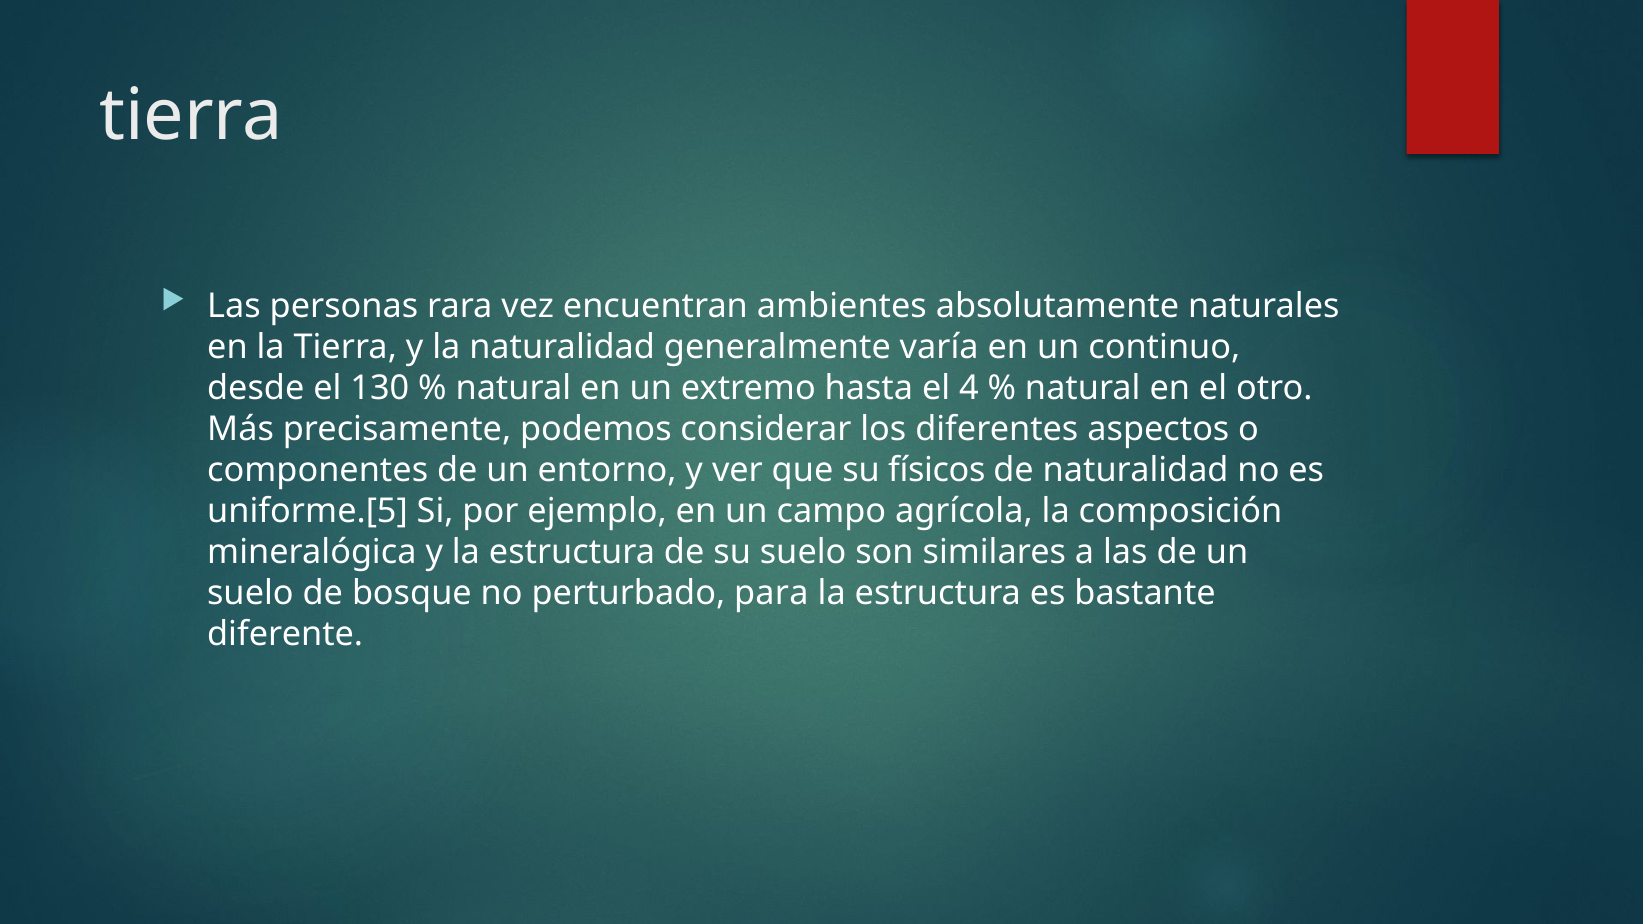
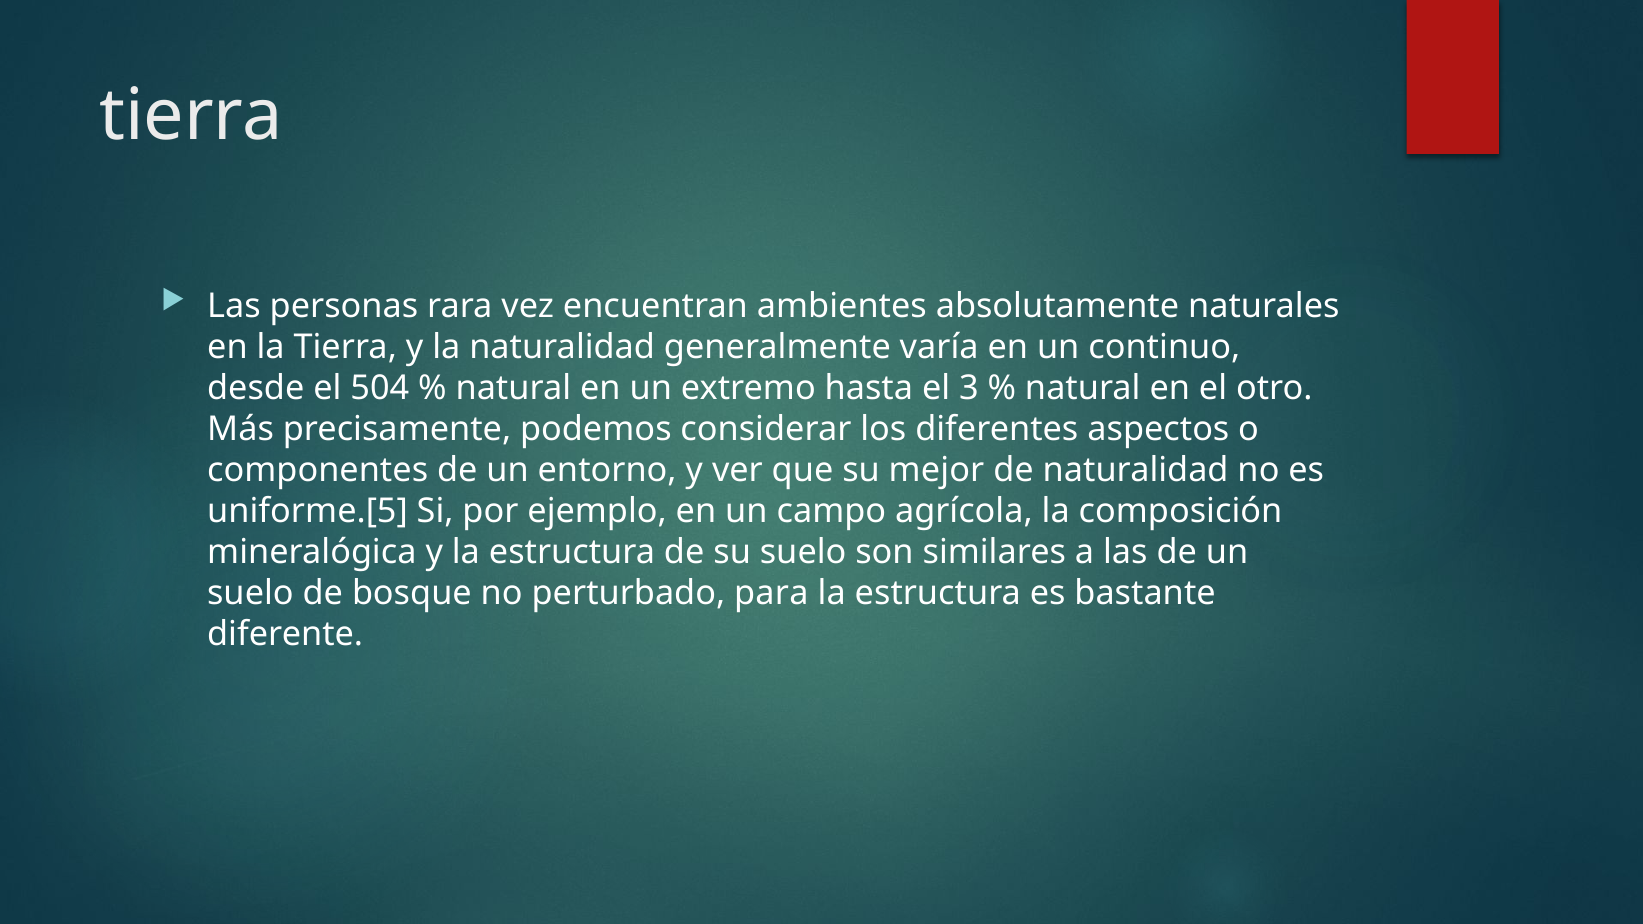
130: 130 -> 504 (380, 388)
4: 4 -> 3 (969, 388)
físicos: físicos -> mejor (937, 470)
